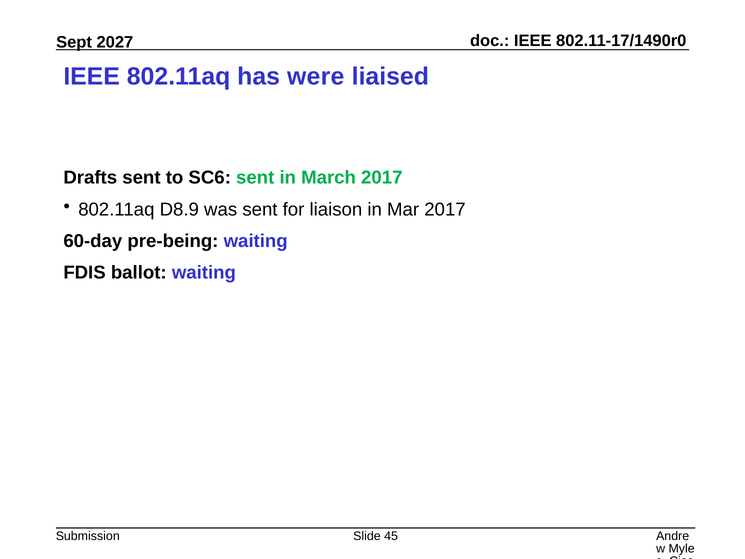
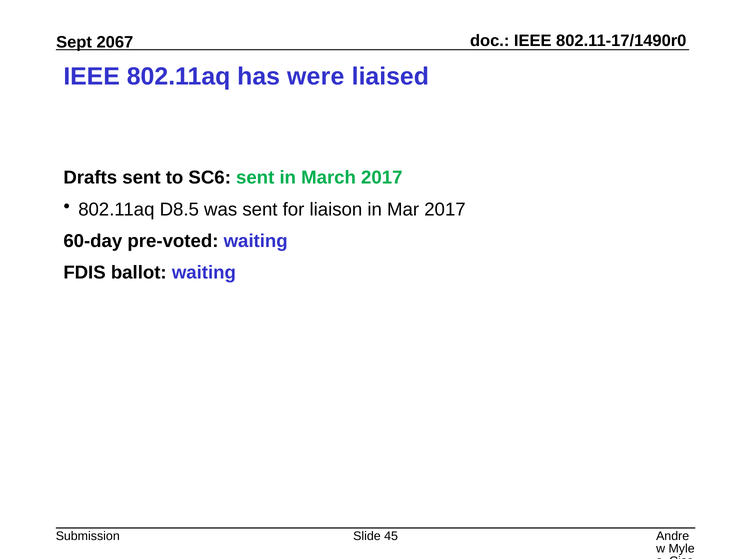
2027: 2027 -> 2067 (115, 42)
D8.9: D8.9 -> D8.5 (179, 209)
pre-being: pre-being -> pre-voted (173, 241)
